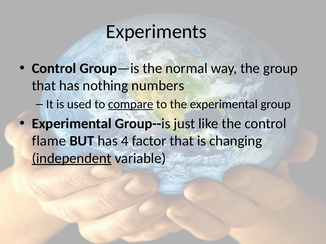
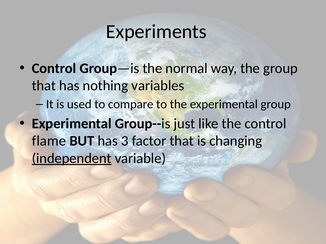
numbers: numbers -> variables (158, 86)
compare underline: present -> none (131, 104)
4: 4 -> 3 (125, 141)
